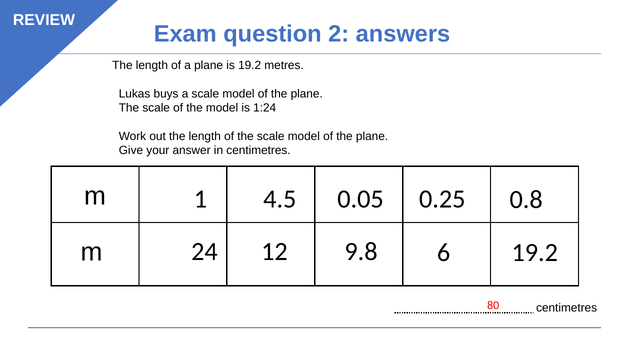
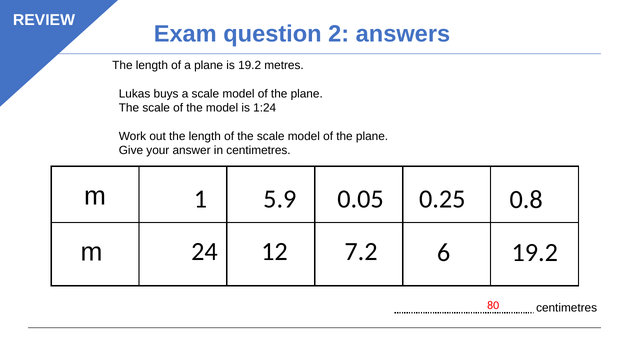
4.5: 4.5 -> 5.9 (280, 199)
9.8: 9.8 -> 7.2 (361, 252)
